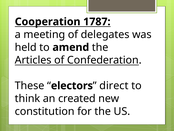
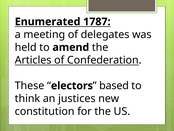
Cooperation: Cooperation -> Enumerated (48, 22)
direct: direct -> based (114, 85)
created: created -> justices (77, 98)
